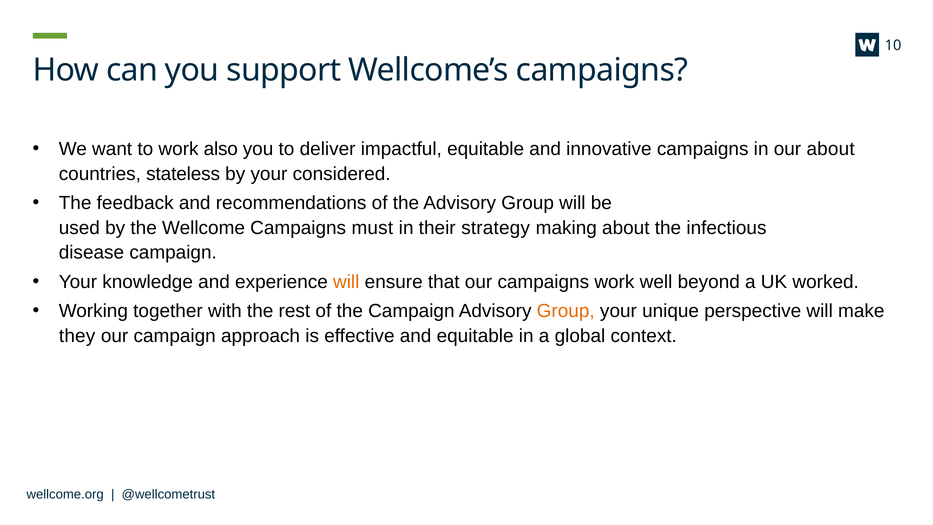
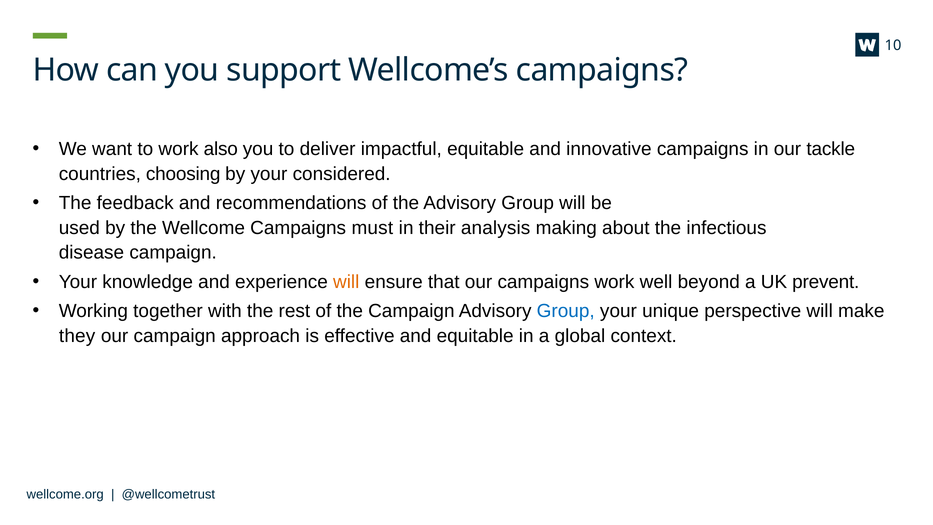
our about: about -> tackle (831, 149)
stateless: stateless -> choosing (183, 174)
strategy: strategy -> analysis (496, 228)
worked: worked -> prevent (826, 282)
Group colour: orange -> blue (566, 311)
